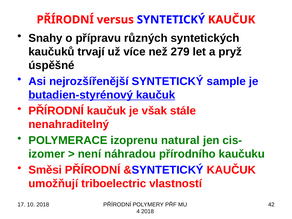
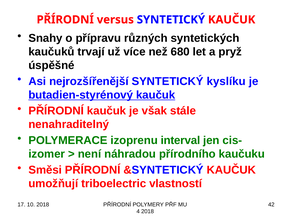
279: 279 -> 680 (180, 52)
sample: sample -> kyslíku (226, 81)
natural: natural -> interval (180, 140)
